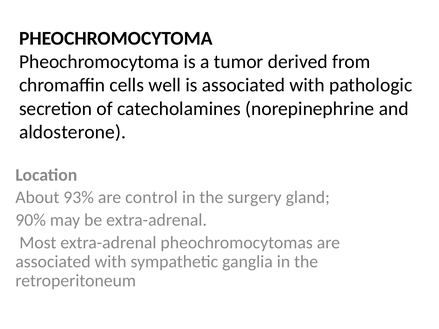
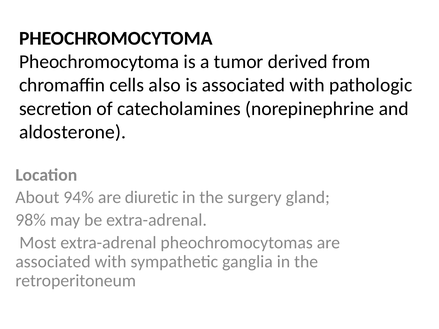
well: well -> also (165, 85)
93%: 93% -> 94% (79, 198)
control: control -> diuretic (152, 198)
90%: 90% -> 98% (31, 220)
